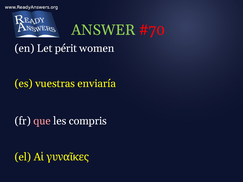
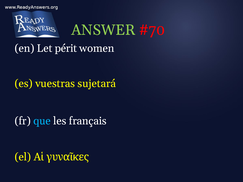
enviaría: enviaría -> sujetará (97, 84)
que colour: pink -> light blue (42, 121)
compris: compris -> français (88, 121)
